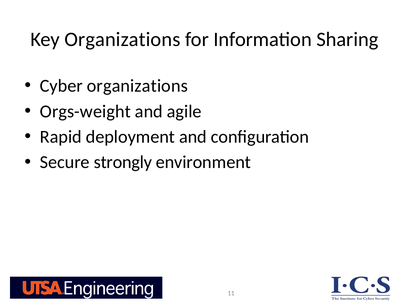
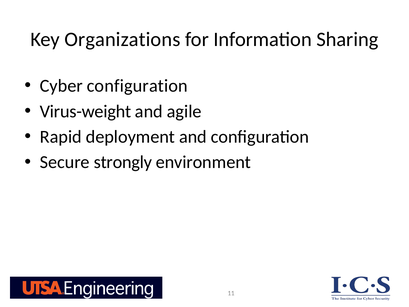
Cyber organizations: organizations -> configuration (137, 86)
Orgs-weight: Orgs-weight -> Virus-weight (85, 111)
